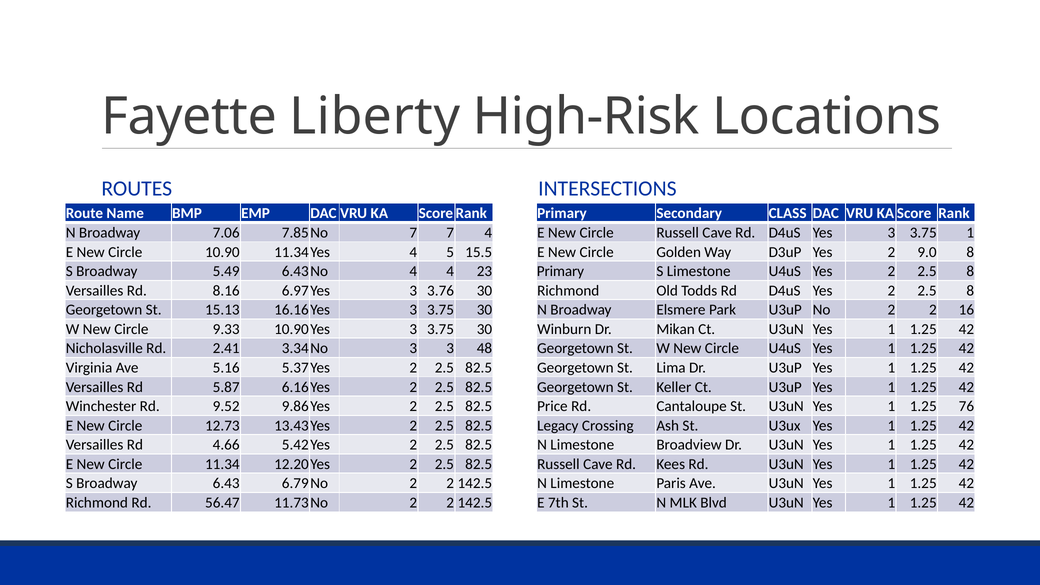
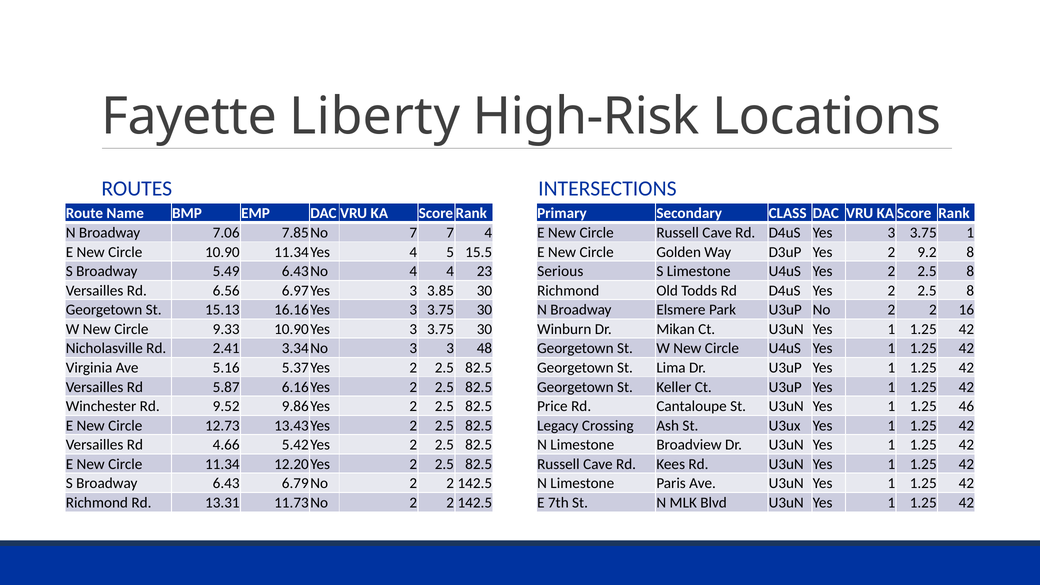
9.0: 9.0 -> 9.2 (927, 252)
Primary: Primary -> Serious (560, 271)
8.16: 8.16 -> 6.56 (226, 291)
3.76: 3.76 -> 3.85 (441, 291)
76: 76 -> 46 (966, 406)
56.47: 56.47 -> 13.31 (222, 503)
